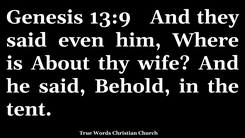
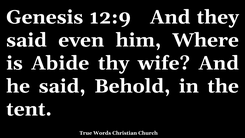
13:9: 13:9 -> 12:9 (110, 17)
About: About -> Abide (60, 63)
